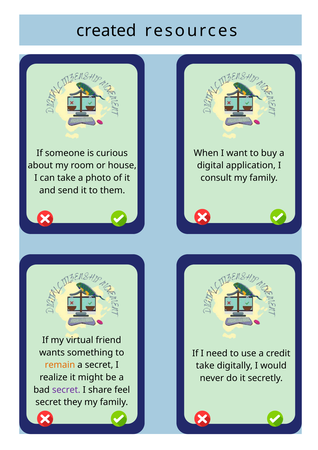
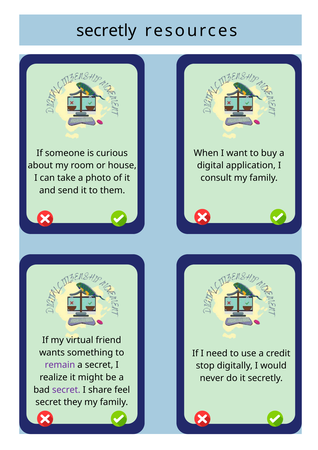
created: created -> secretly (107, 31)
remain colour: orange -> purple (60, 365)
take: take -> stop (205, 366)
